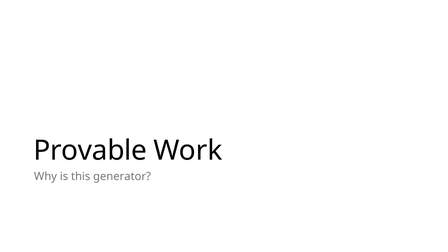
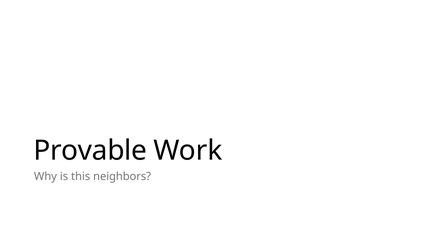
generator: generator -> neighbors (122, 176)
